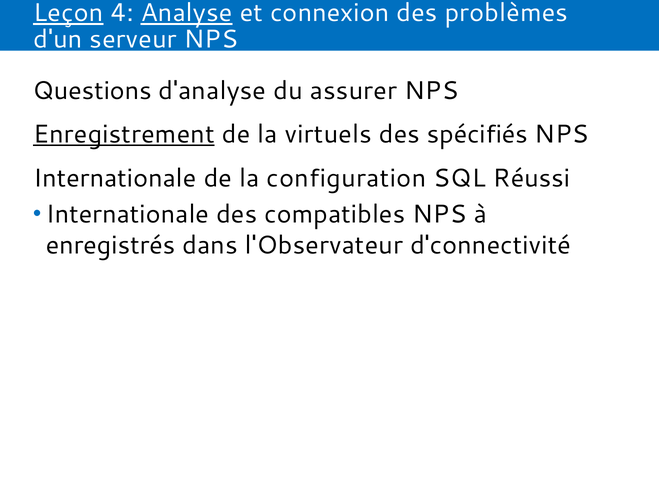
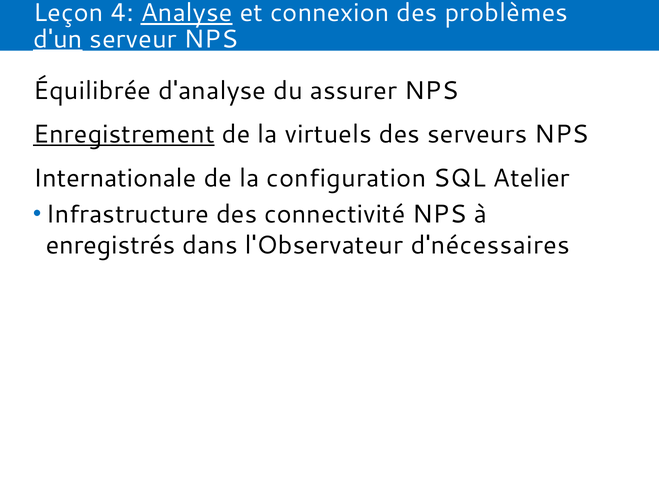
Leçon underline: present -> none (68, 13)
d'un underline: none -> present (58, 39)
Questions: Questions -> Équilibrée (92, 91)
spécifiés: spécifiés -> serveurs (477, 135)
Réussi: Réussi -> Atelier (531, 178)
Internationale: Internationale -> Infrastructure (127, 215)
compatibles: compatibles -> connectivité (335, 215)
d'connectivité: d'connectivité -> d'nécessaires (490, 245)
